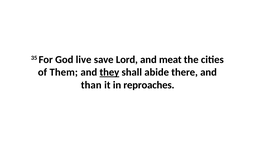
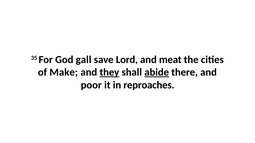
live: live -> gall (84, 60)
Them: Them -> Make (64, 72)
abide underline: none -> present (157, 72)
than: than -> poor (91, 85)
